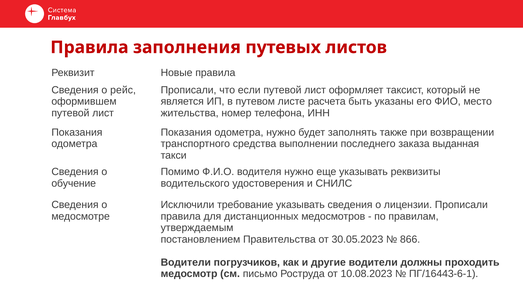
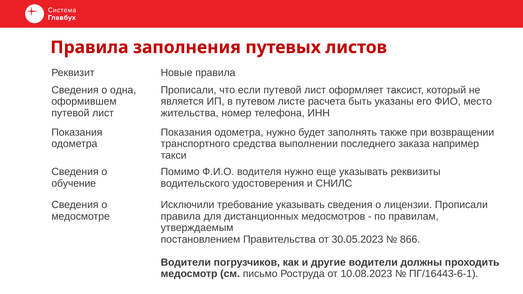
рейс: рейс -> одна (123, 90)
выданная: выданная -> например (456, 144)
